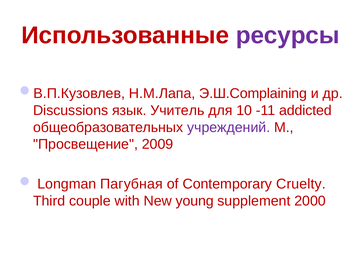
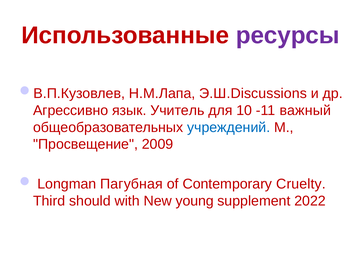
Э.Ш.Complaining: Э.Ш.Complaining -> Э.Ш.Discussions (253, 93)
Discussions: Discussions -> Агрессивно (71, 110)
addicted: addicted -> важный (305, 110)
учреждений colour: purple -> blue (229, 127)
couple: couple -> should (90, 201)
2000: 2000 -> 2022 (310, 201)
